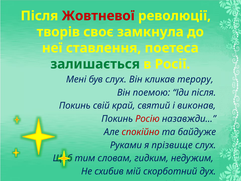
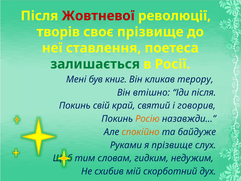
своє замкнула: замкнула -> прізвище (150, 32)
був слух: слух -> книг (116, 79)
поемою: поемою -> втішно (151, 92)
виконав: виконав -> говорив (197, 106)
Росію colour: red -> orange (147, 119)
спокійно colour: red -> orange (141, 132)
